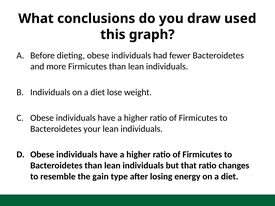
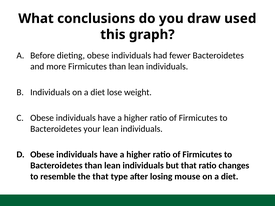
the gain: gain -> that (101, 177)
energy: energy -> mouse (187, 177)
